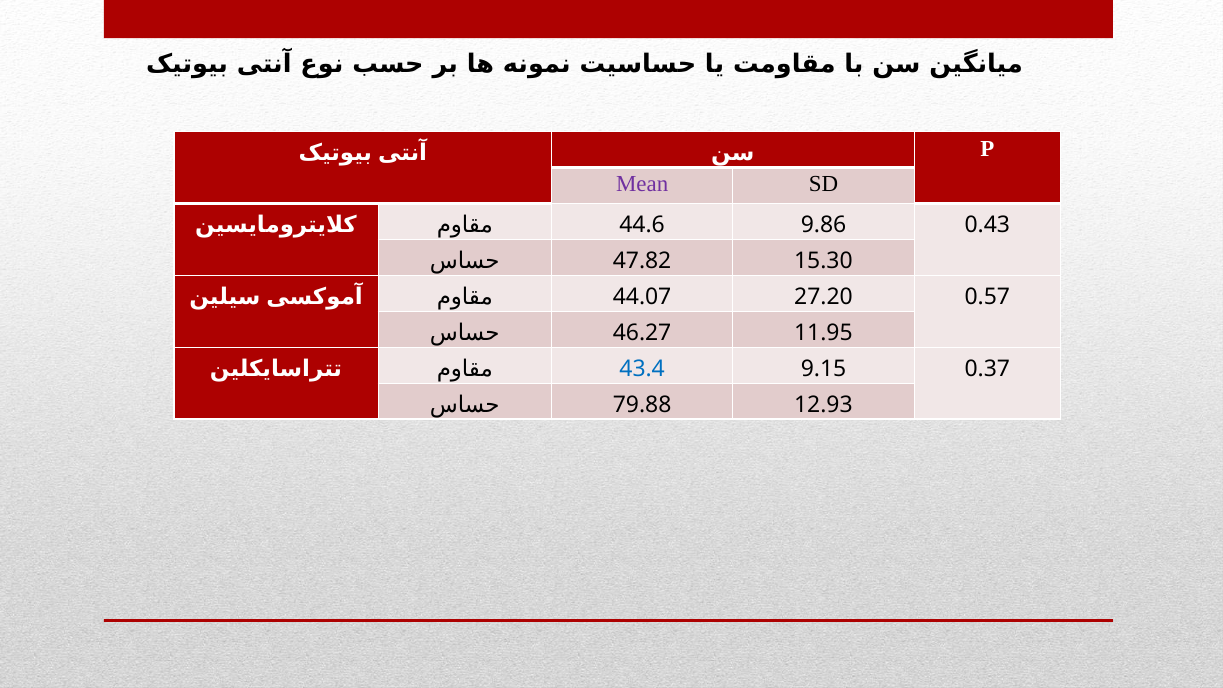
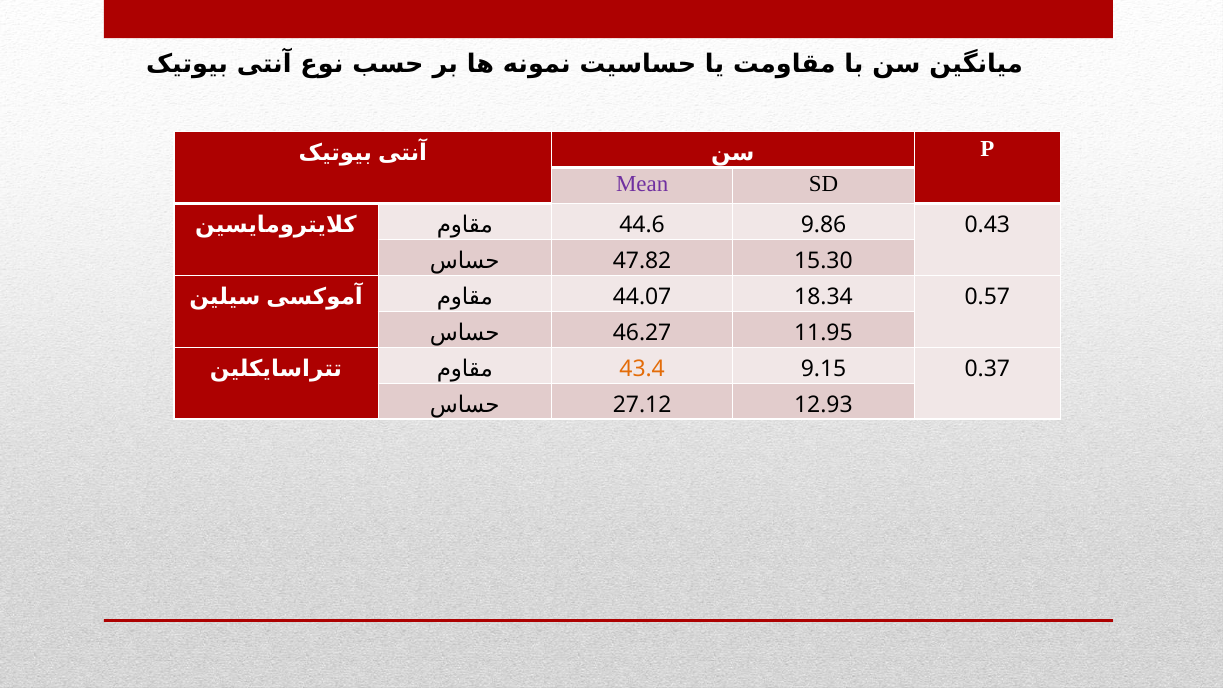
27.20: 27.20 -> 18.34 (823, 297)
43.4 colour: blue -> orange (642, 369)
79.88: 79.88 -> 27.12 (642, 405)
